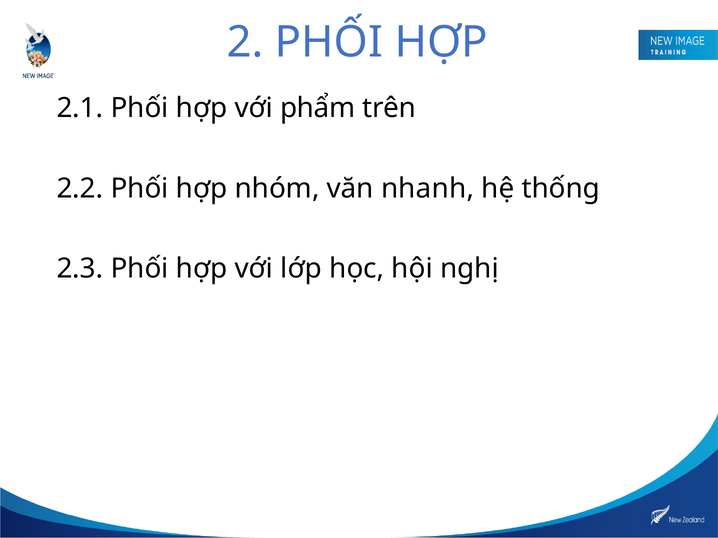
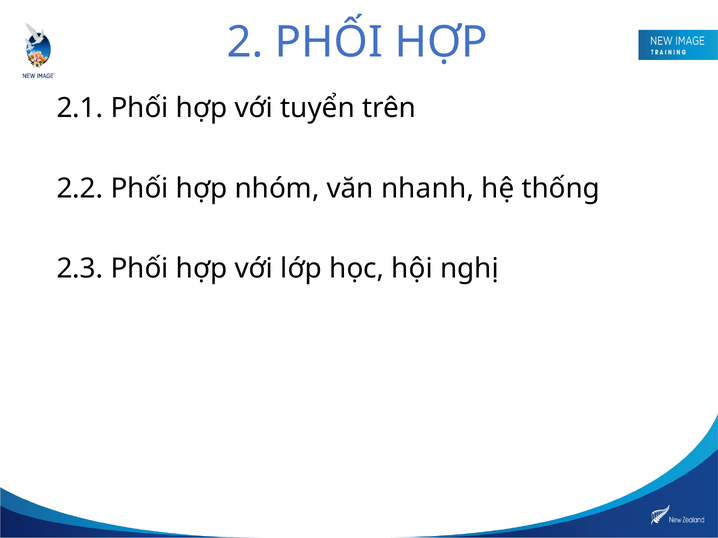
phẩm: phẩm -> tuyển (318, 108)
